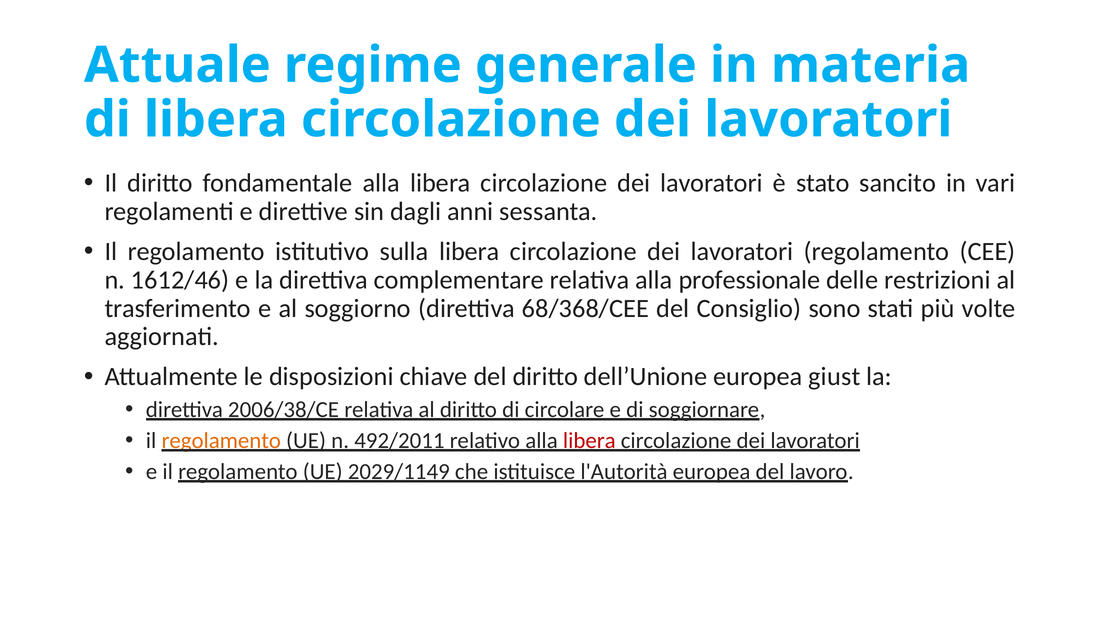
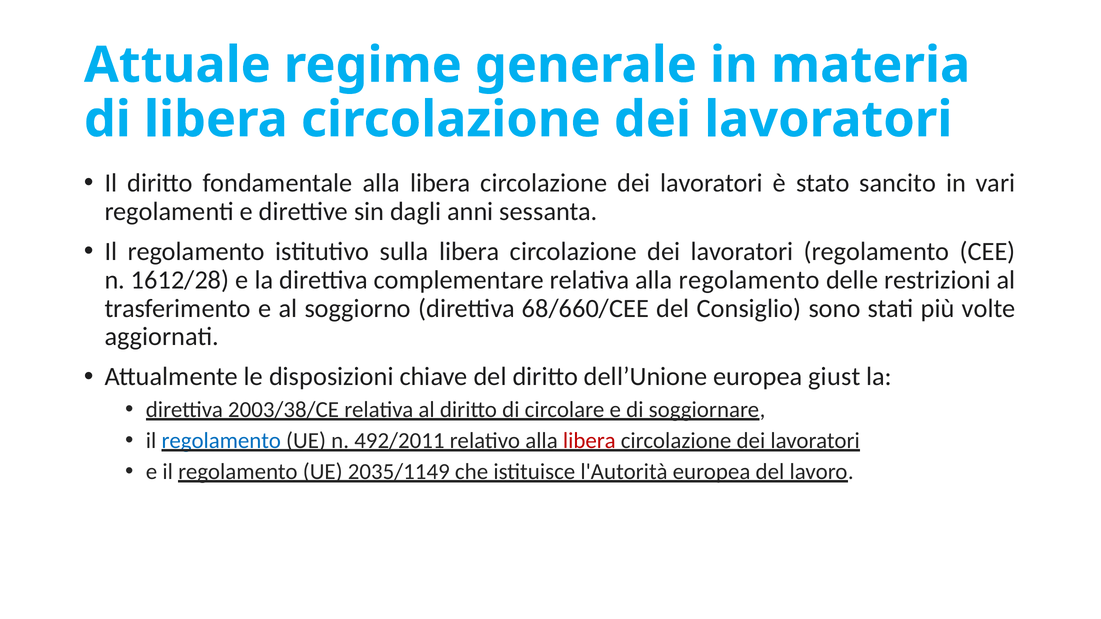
1612/46: 1612/46 -> 1612/28 (180, 280)
alla professionale: professionale -> regolamento (749, 280)
68/368/CEE: 68/368/CEE -> 68/660/CEE (585, 308)
2006/38/CE: 2006/38/CE -> 2003/38/CE (284, 410)
regolamento colour: orange -> blue (221, 441)
2029/1149: 2029/1149 -> 2035/1149 (399, 472)
